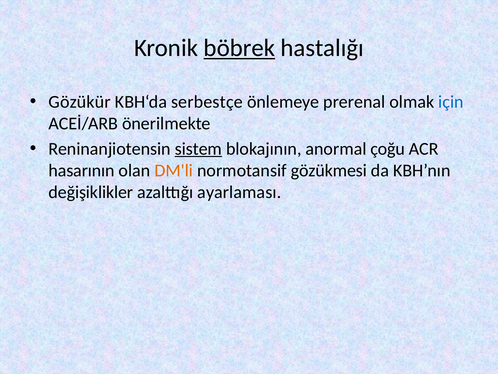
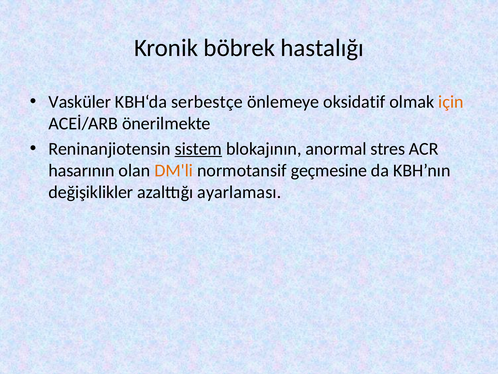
böbrek underline: present -> none (239, 48)
Gözükür: Gözükür -> Vasküler (80, 102)
prerenal: prerenal -> oksidatif (354, 102)
için colour: blue -> orange (451, 102)
çoğu: çoğu -> stres (388, 149)
gözükmesi: gözükmesi -> geçmesine (329, 170)
